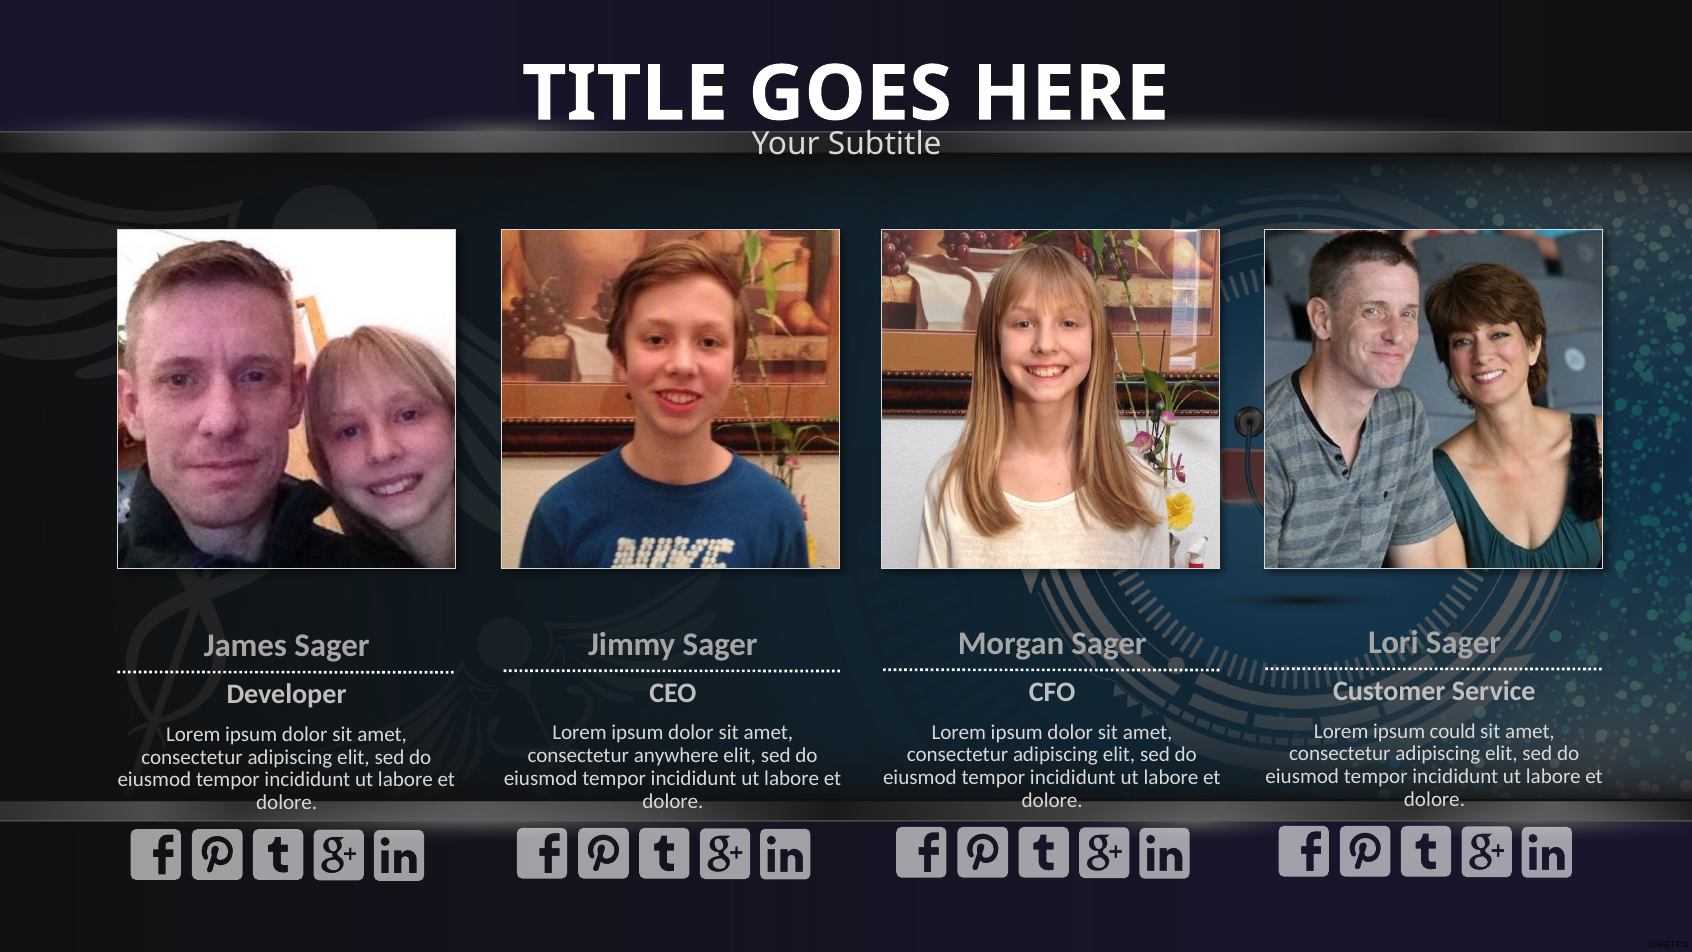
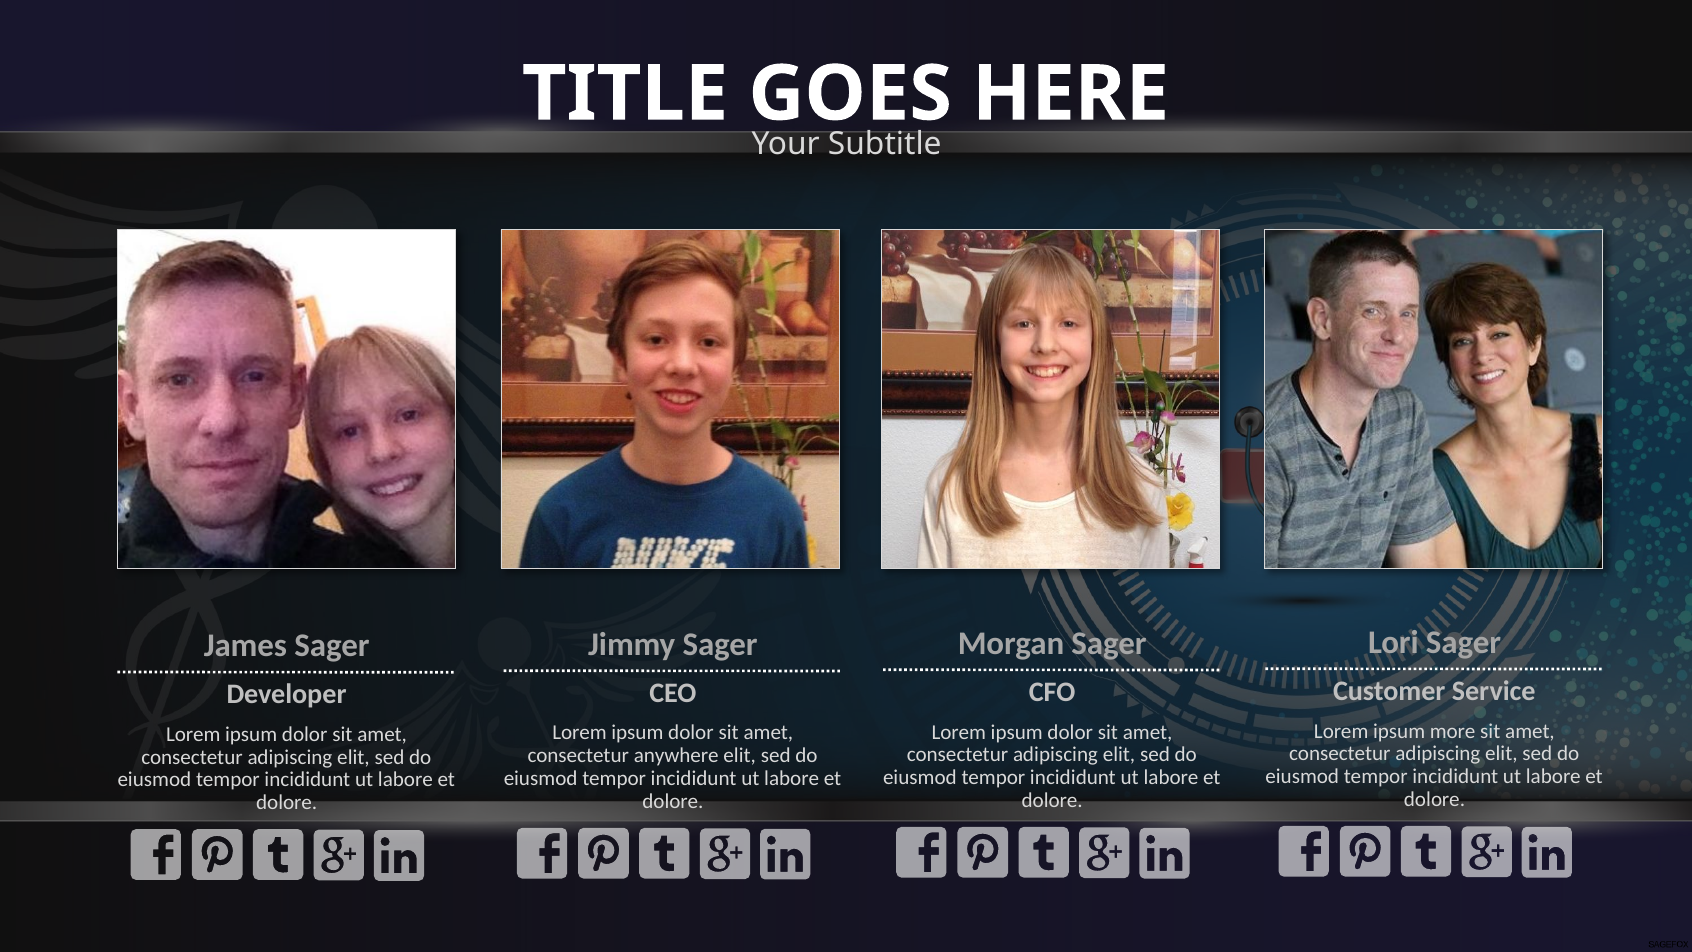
could: could -> more (1453, 731)
